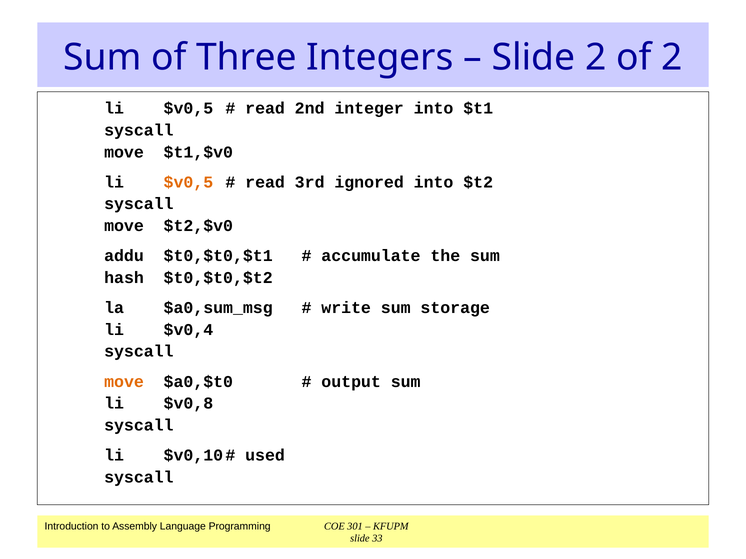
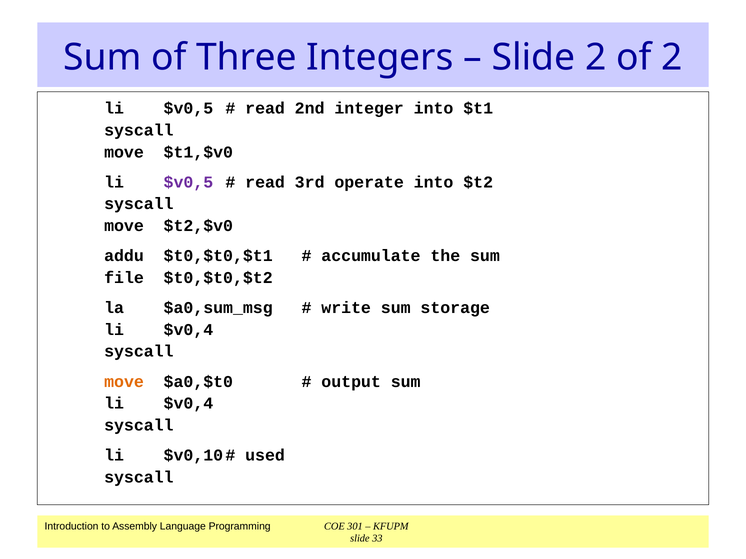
$v0,5 colour: orange -> purple (188, 182)
ignored: ignored -> operate (369, 182)
hash: hash -> file (124, 278)
$v0,8: $v0,8 -> $v0,4 (188, 404)
